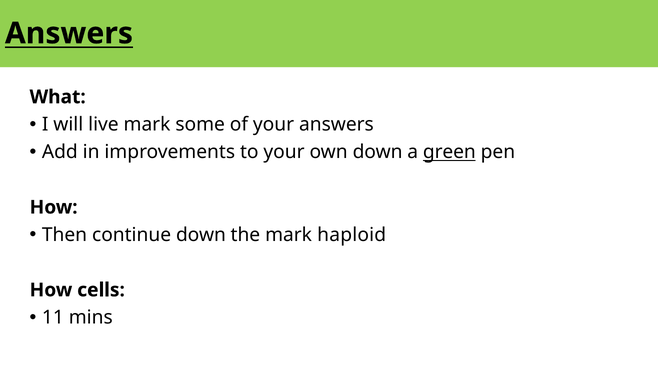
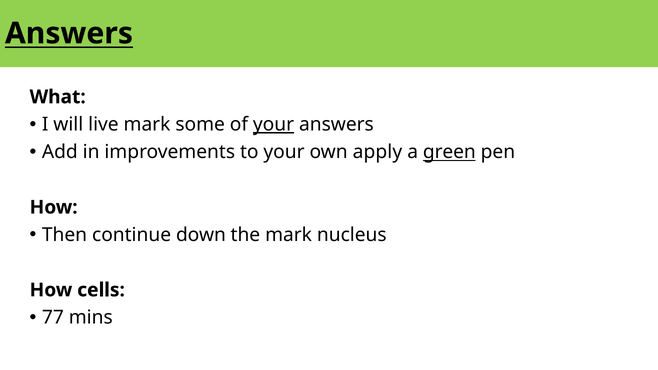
your underline: none -> present (274, 125)
own down: down -> apply (377, 152)
haploid: haploid -> nucleus (352, 235)
11: 11 -> 77 (53, 318)
